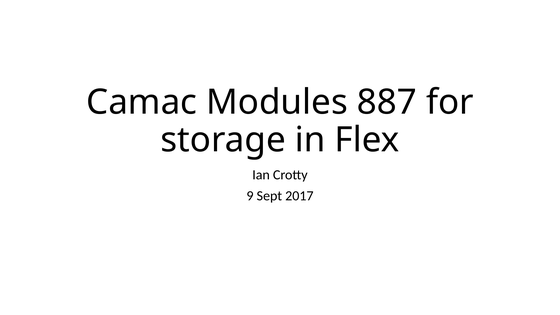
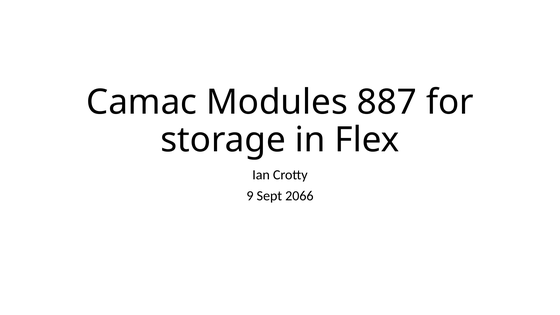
2017: 2017 -> 2066 (299, 196)
